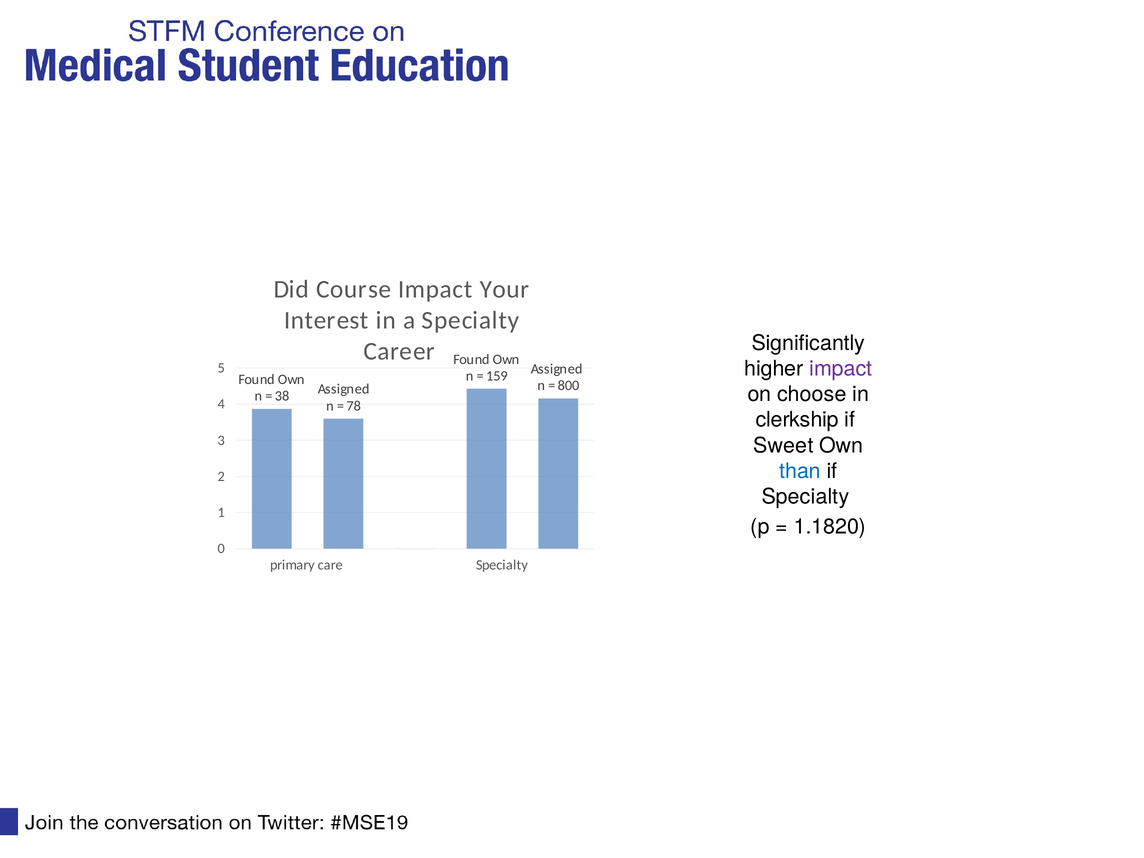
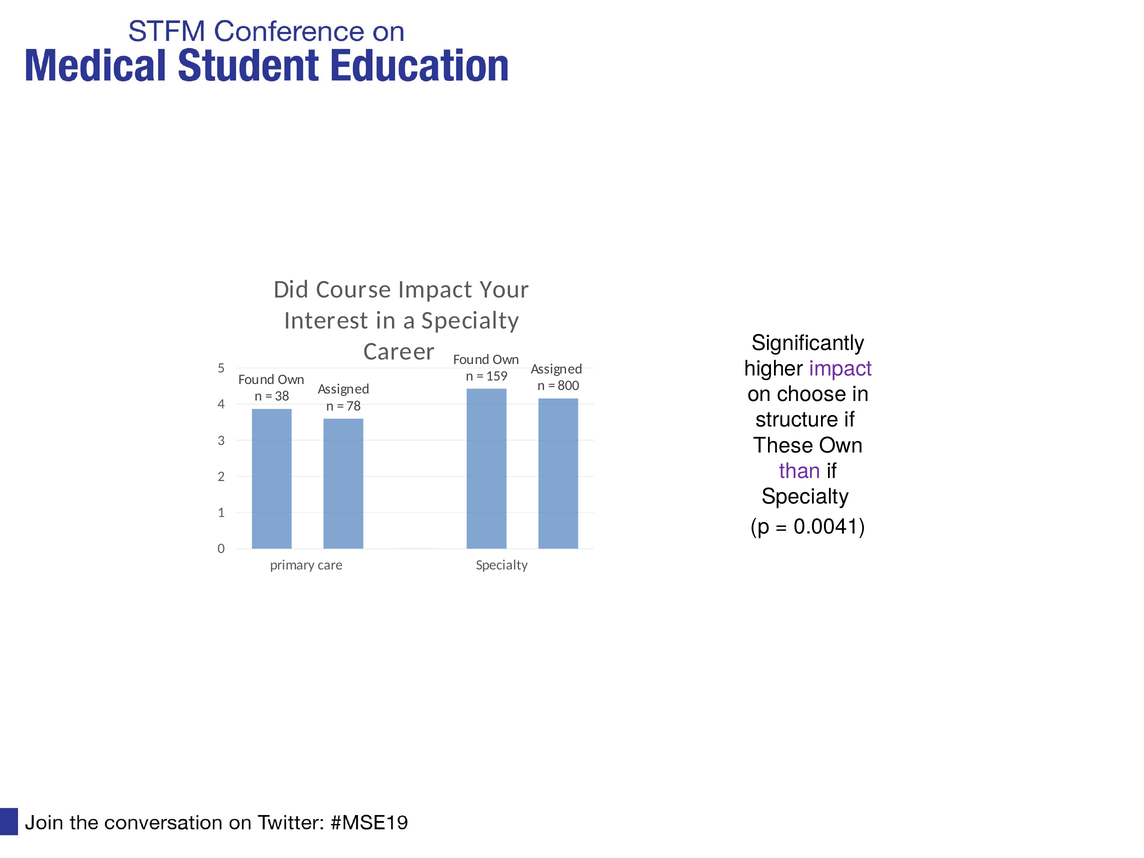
clerkship: clerkship -> structure (797, 420)
Sweet: Sweet -> These (783, 446)
than colour: blue -> purple (800, 471)
1.1820: 1.1820 -> 0.0041 (830, 527)
